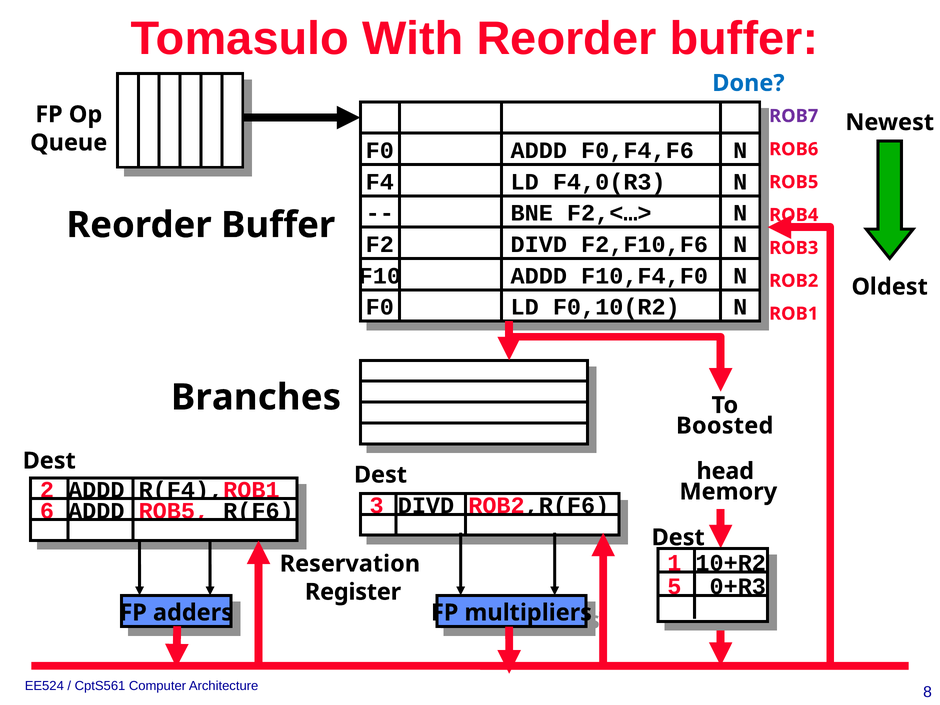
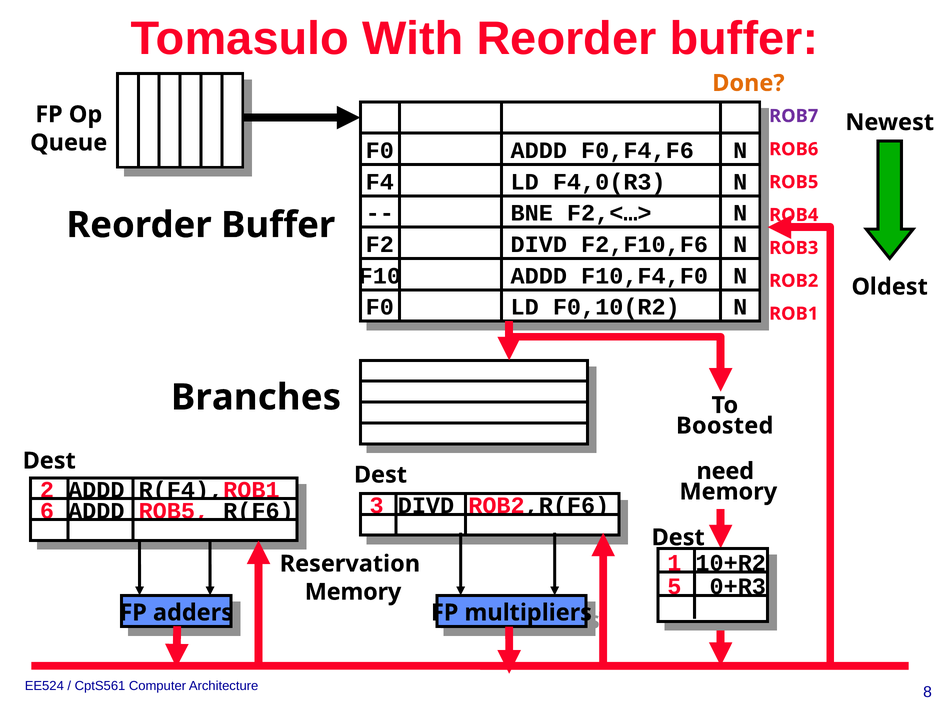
Done colour: blue -> orange (748, 83)
head: head -> need (725, 471)
Register: Register -> Memory (353, 592)
